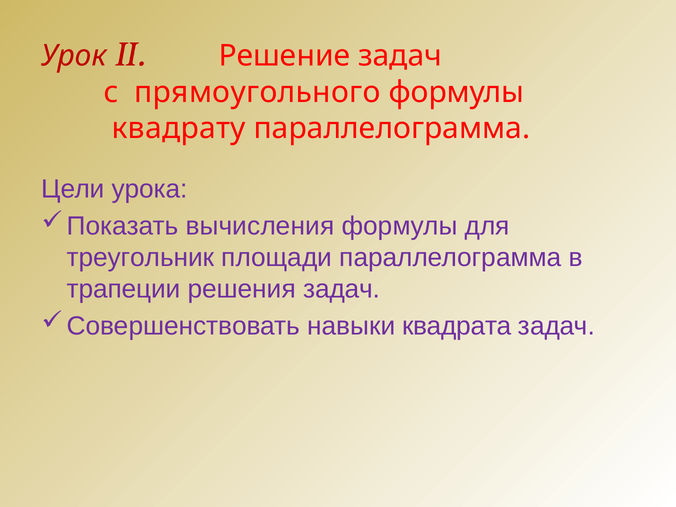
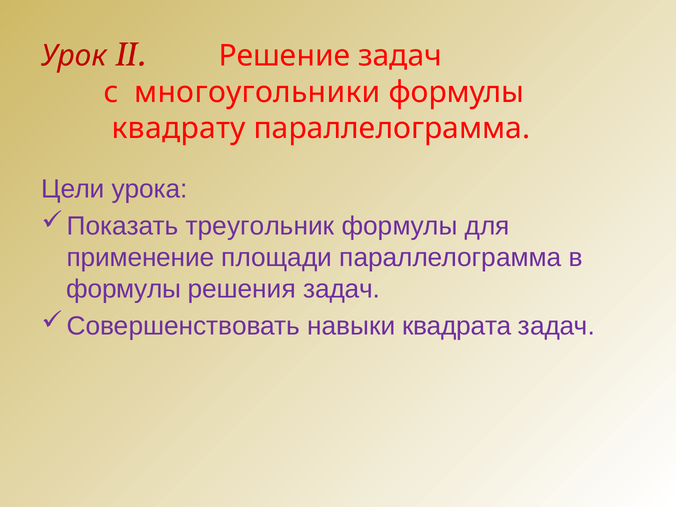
прямоугольного: прямоугольного -> многоугольники (257, 92)
вычисления: вычисления -> треугольник (260, 226)
треугольник: треугольник -> применение (141, 258)
трапеции: трапеции -> формулы (124, 289)
